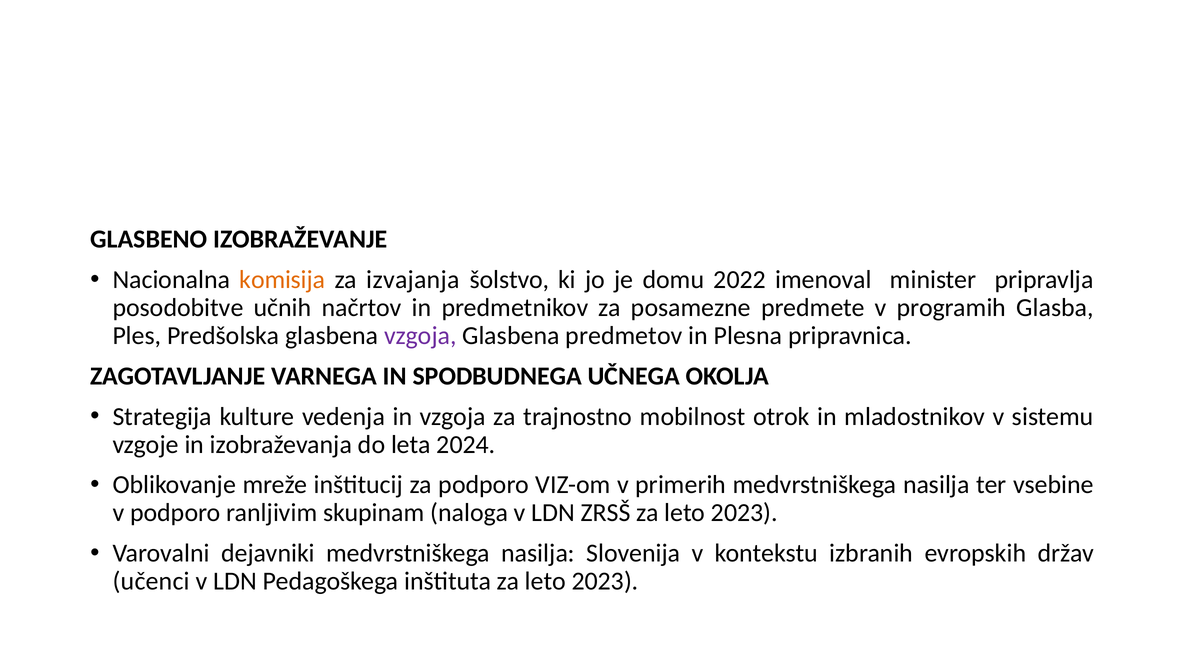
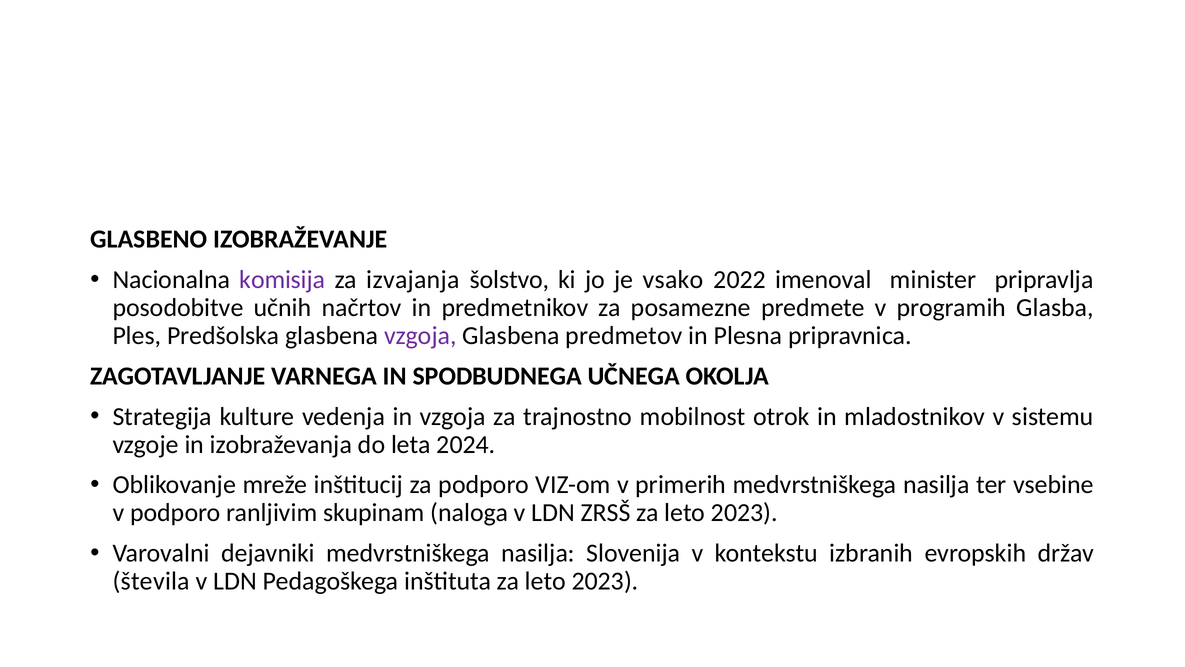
komisija colour: orange -> purple (282, 280)
domu: domu -> vsako (673, 280)
učenci: učenci -> števila (151, 581)
